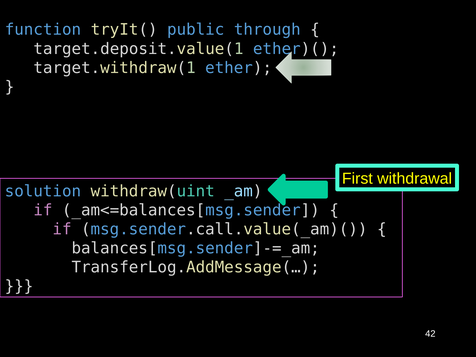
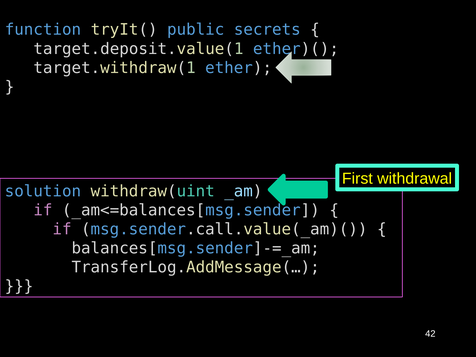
through: through -> secrets (267, 30)
